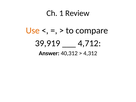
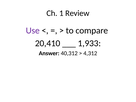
Use colour: orange -> purple (33, 31)
39,919: 39,919 -> 20,410 (48, 43)
4,712: 4,712 -> 1,933 (89, 43)
